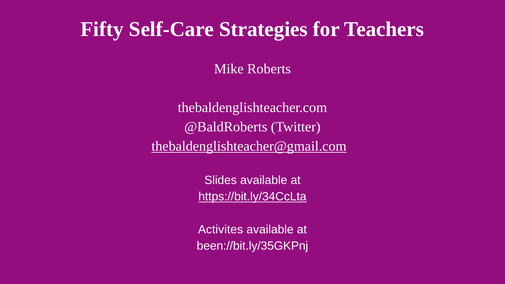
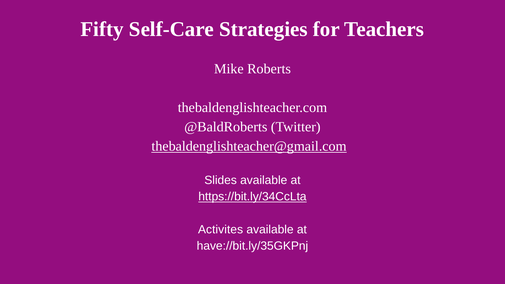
been://bit.ly/35GKPnj: been://bit.ly/35GKPnj -> have://bit.ly/35GKPnj (252, 246)
